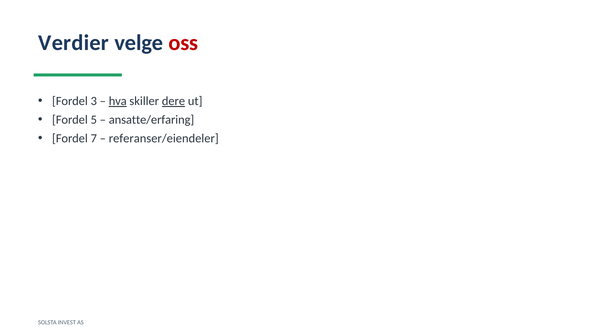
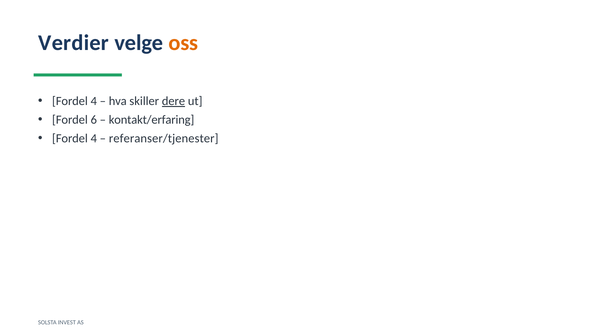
oss colour: red -> orange (183, 43)
3: 3 -> 4 (94, 101)
hva underline: present -> none (118, 101)
5: 5 -> 6 (94, 120)
ansatte/erfaring: ansatte/erfaring -> kontakt/erfaring (152, 120)
7: 7 -> 4 (94, 139)
referanser/eiendeler: referanser/eiendeler -> referanser/tjenester (164, 139)
